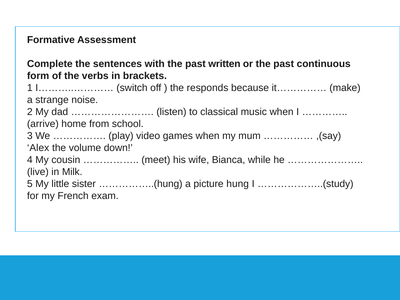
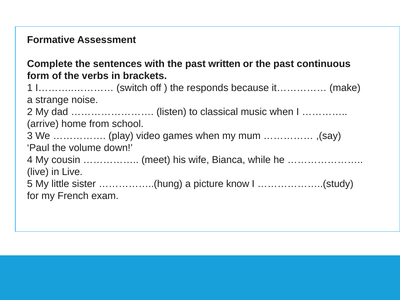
Alex: Alex -> Paul (38, 148)
in Milk: Milk -> Live (72, 172)
hung: hung -> know (238, 184)
